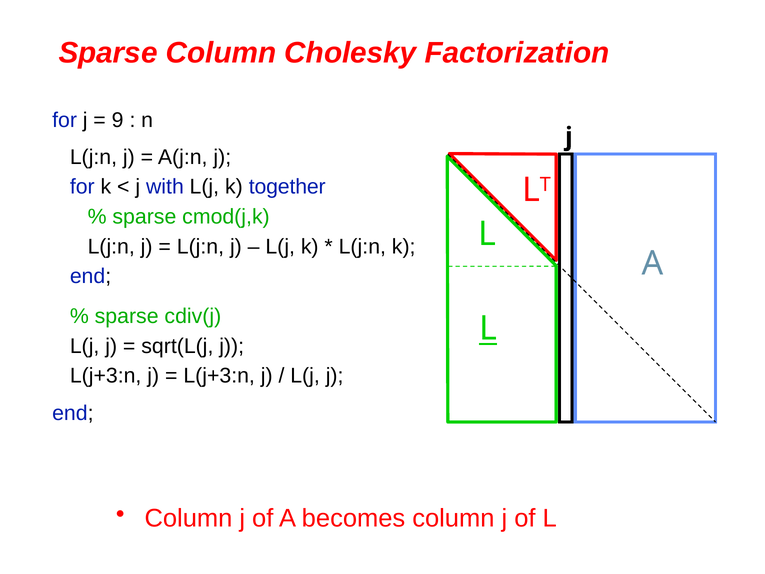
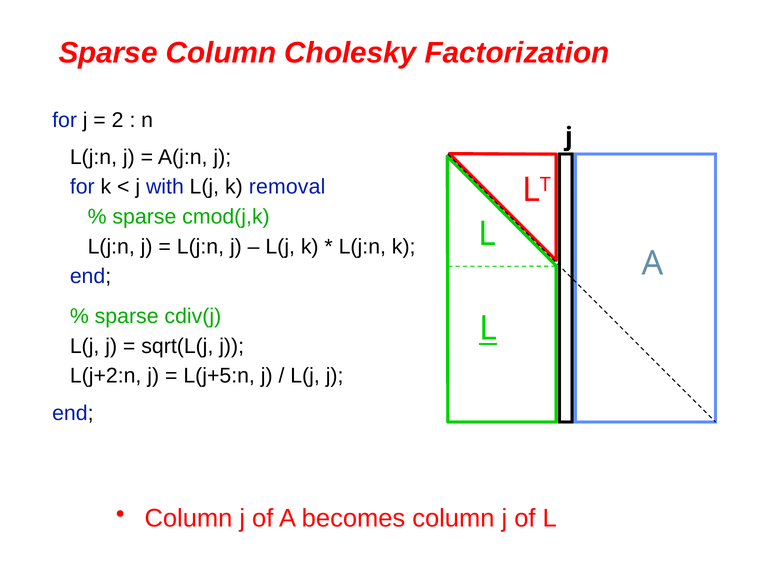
9: 9 -> 2 (118, 120)
together: together -> removal (287, 187)
L(j+3:n: L(j+3:n -> L(j+2:n (106, 376)
L(j+3:n: L(j+3:n -> L(j+5:n (219, 376)
